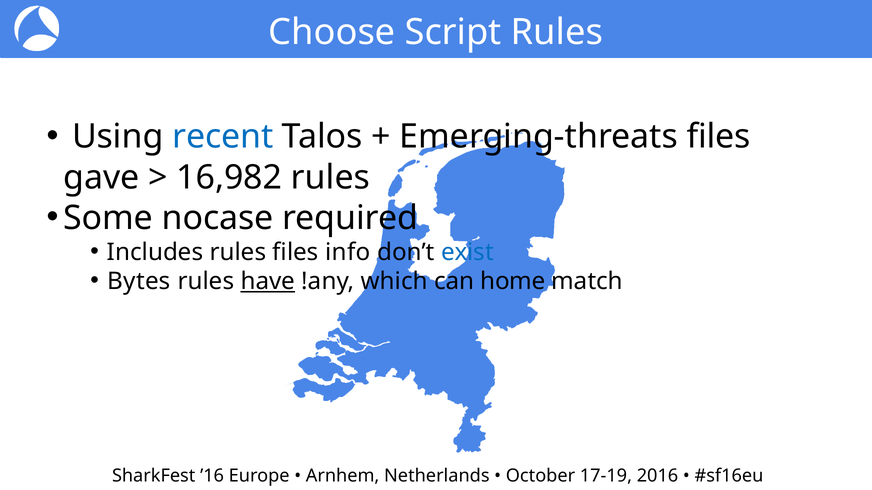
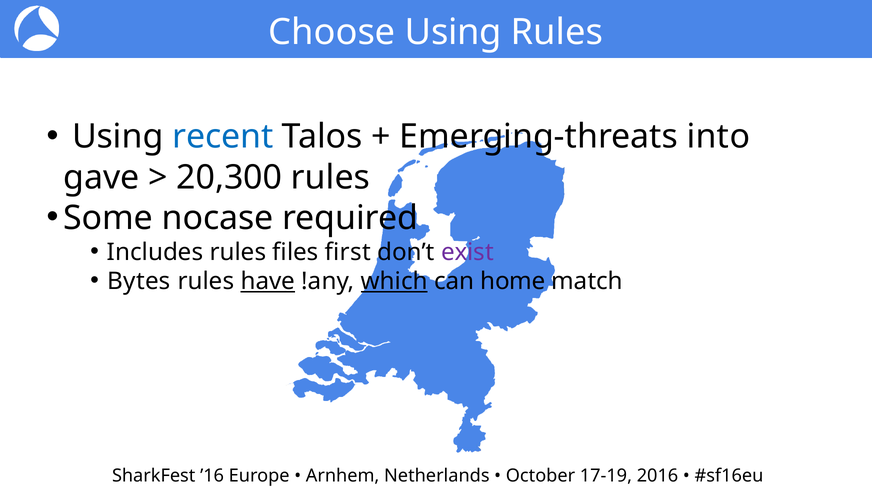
Choose Script: Script -> Using (453, 32)
Emerging-threats files: files -> into (718, 137)
16,982: 16,982 -> 20,300 (229, 178)
info: info -> first (348, 253)
exist colour: blue -> purple (467, 253)
which underline: none -> present (394, 282)
